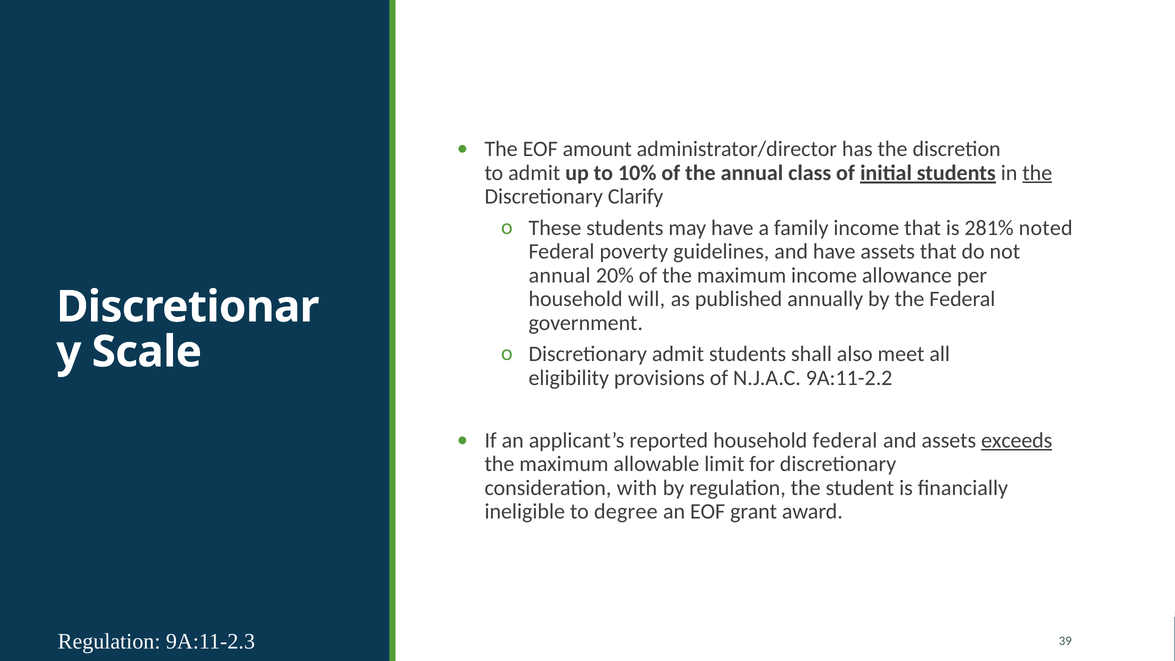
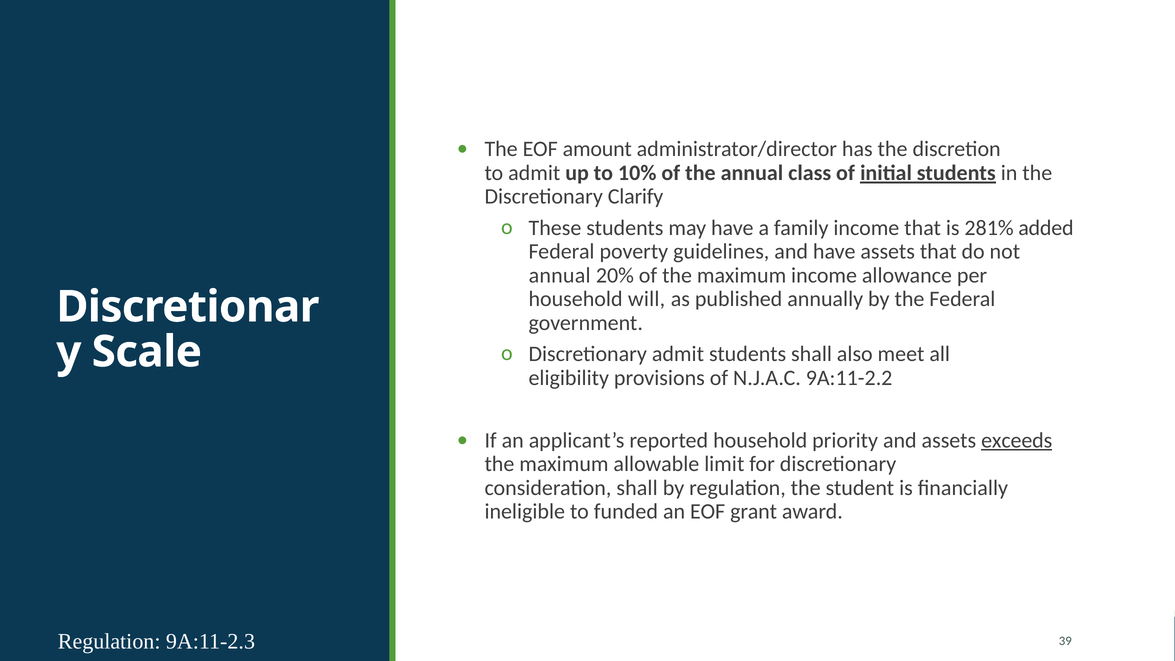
the underline: present -> none (1037, 173)
noted: noted -> added (1046, 228)
household federal: federal -> priority (845, 440)
consideration with: with -> shall (637, 488)
degree: degree -> funded (626, 512)
